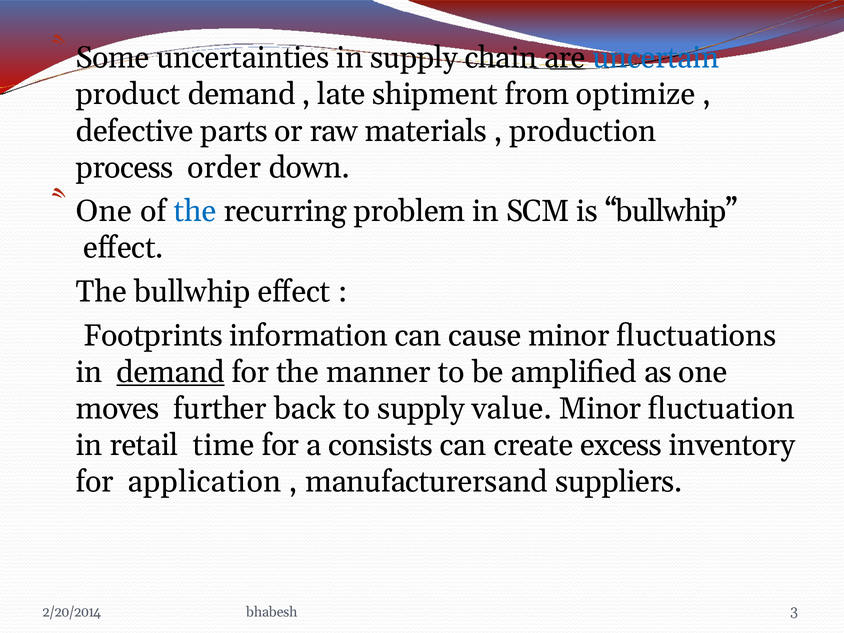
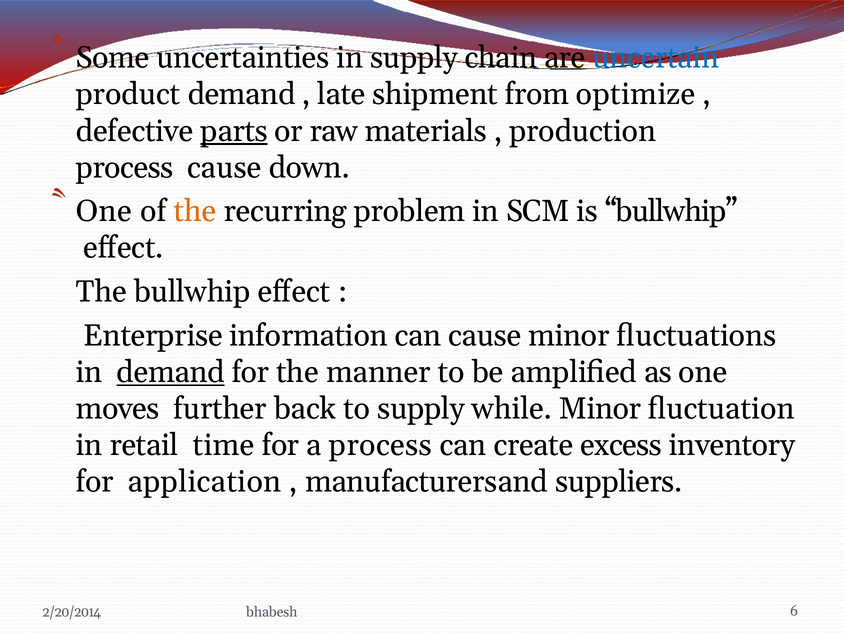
parts underline: none -> present (234, 131)
process order: order -> cause (224, 168)
the colour: blue -> orange (195, 211)
Footprints: Footprints -> Enterprise (153, 336)
value: value -> while (512, 409)
a consists: consists -> process (380, 445)
3: 3 -> 6 (794, 611)
